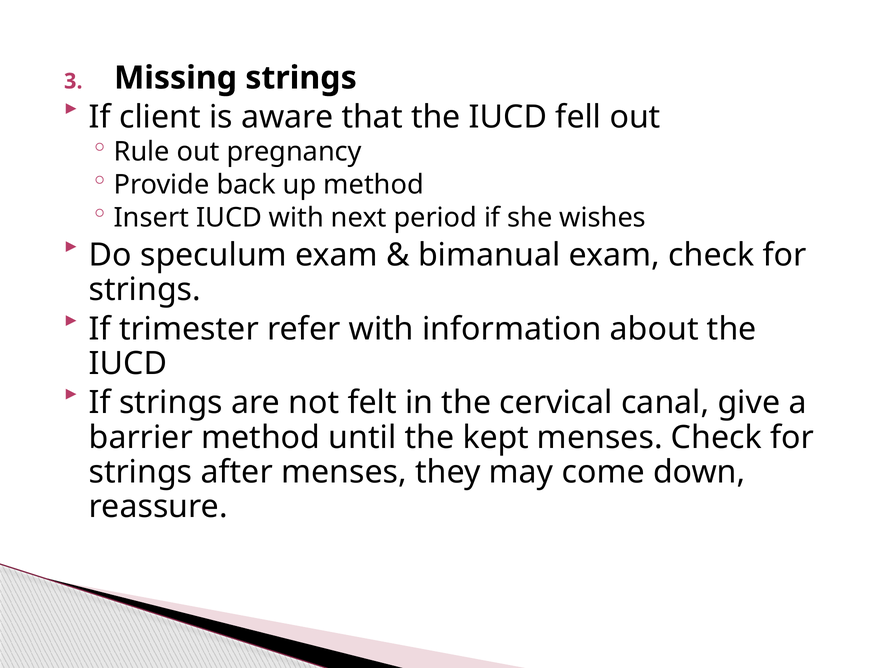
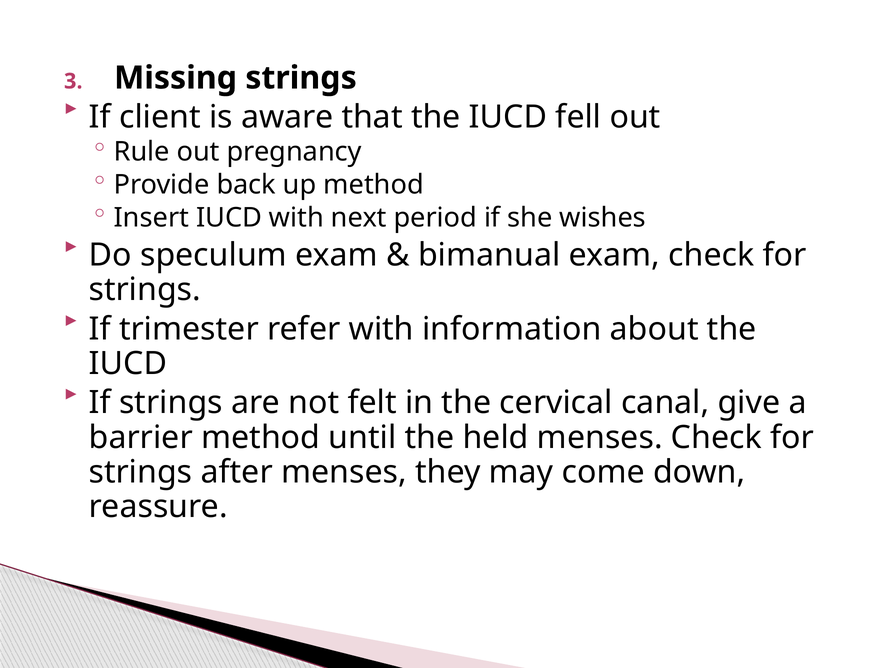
kept: kept -> held (496, 437)
